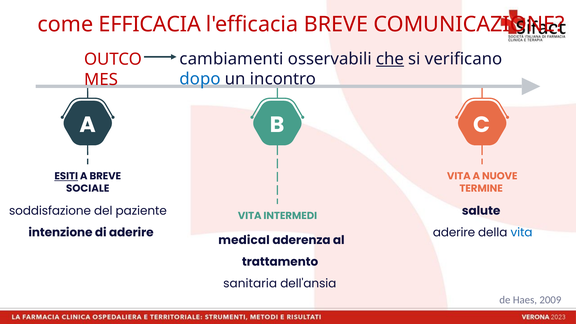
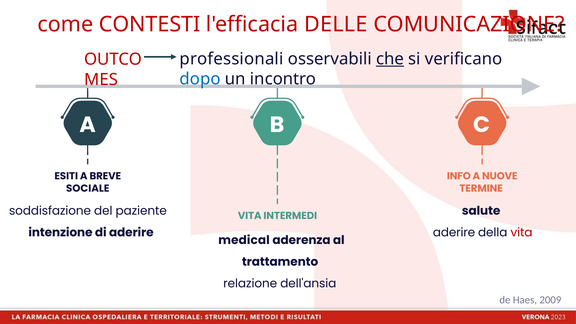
EFFICACIA: EFFICACIA -> CONTESTI (150, 24)
l'efficacia BREVE: BREVE -> DELLE (336, 24)
cambiamenti: cambiamenti -> professionali (232, 59)
ESITI underline: present -> none (66, 176)
VITA: VITA -> INFO (459, 176)
vita colour: blue -> red (522, 232)
sanitaria: sanitaria -> relazione (250, 284)
